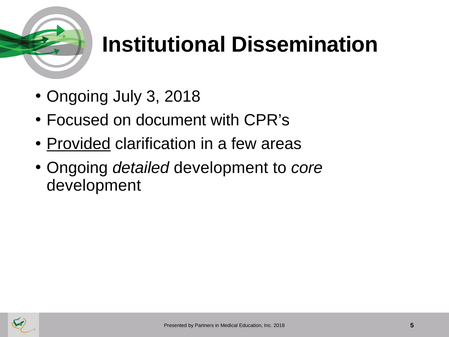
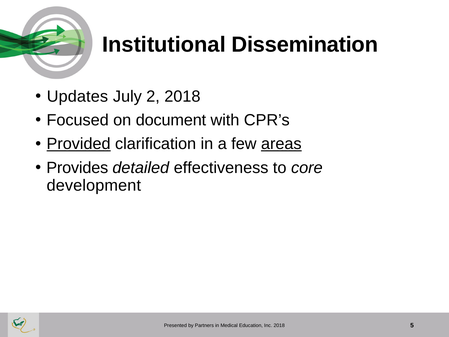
Ongoing: Ongoing -> Updates (77, 96)
3: 3 -> 2 (153, 96)
areas underline: none -> present (281, 144)
Ongoing: Ongoing -> Provides (77, 168)
detailed development: development -> effectiveness (221, 168)
